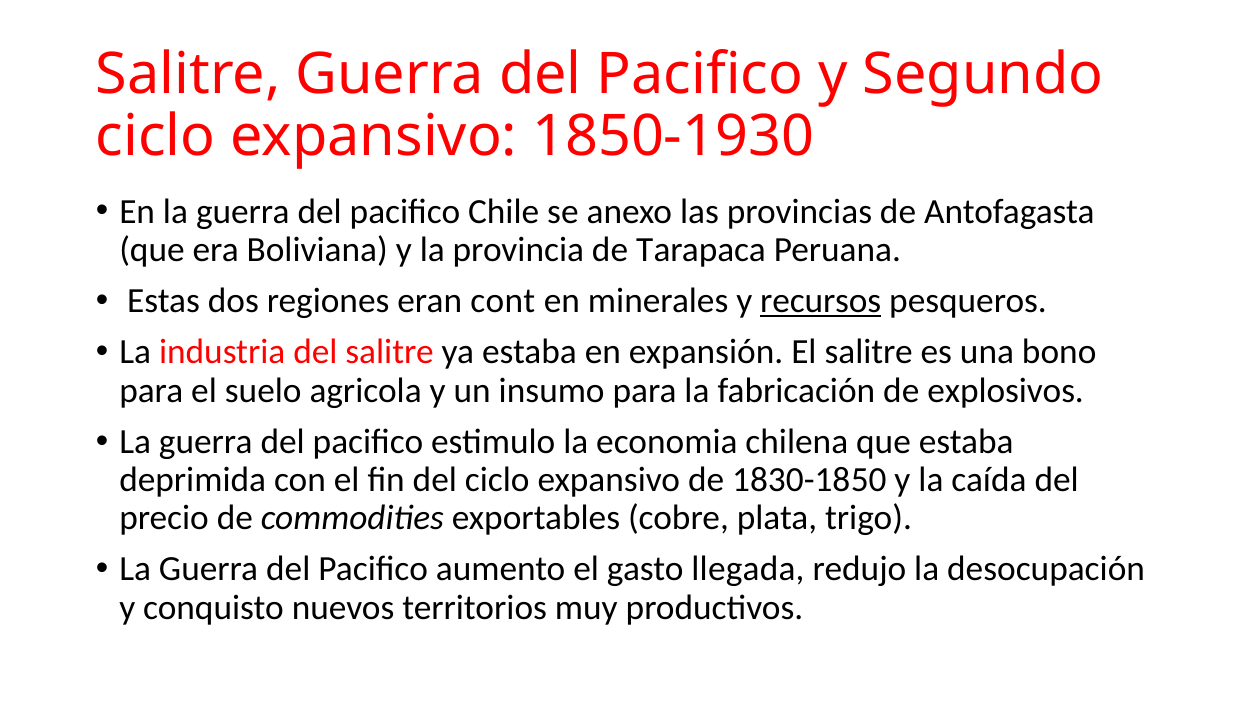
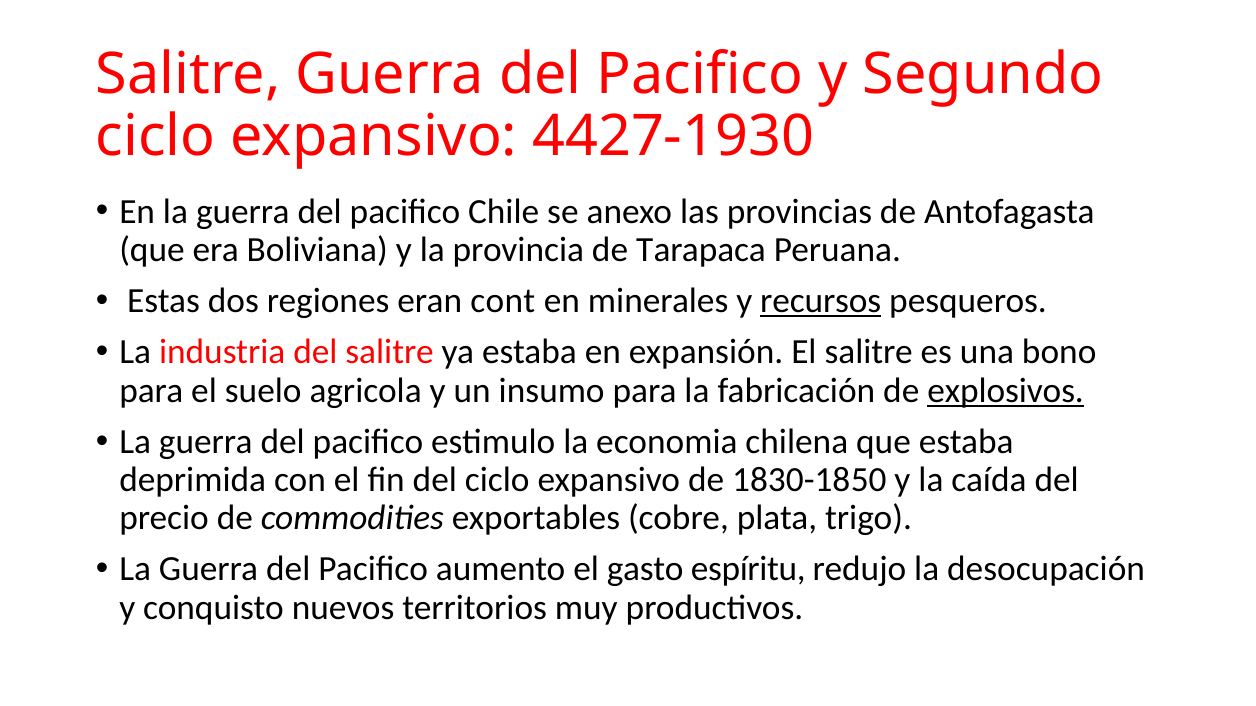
1850-1930: 1850-1930 -> 4427-1930 (673, 137)
explosivos underline: none -> present (1006, 391)
llegada: llegada -> espíritu (748, 570)
